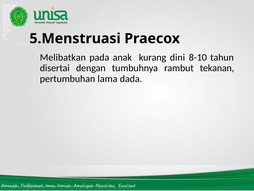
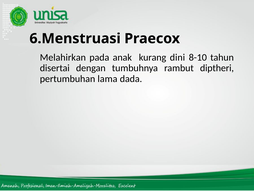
5.Menstruasi: 5.Menstruasi -> 6.Menstruasi (75, 38)
Melibatkan: Melibatkan -> Melahirkan (63, 57)
tekanan: tekanan -> diptheri (217, 68)
